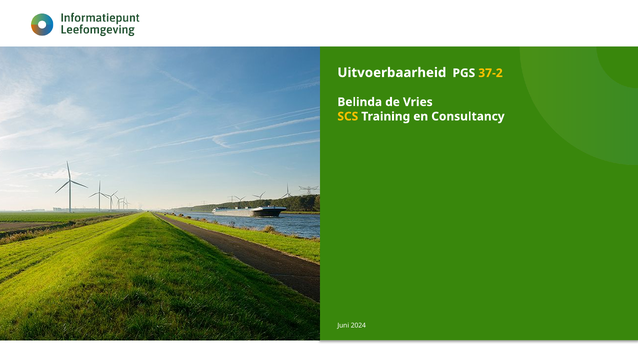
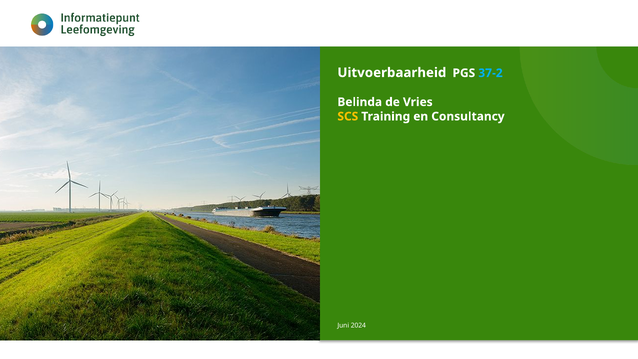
37-2 colour: yellow -> light blue (490, 73)
